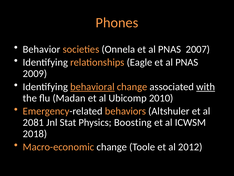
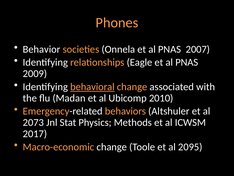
with underline: present -> none (206, 87)
2081: 2081 -> 2073 (33, 122)
Boosting: Boosting -> Methods (133, 122)
2018: 2018 -> 2017 (35, 133)
2012: 2012 -> 2095 (190, 146)
